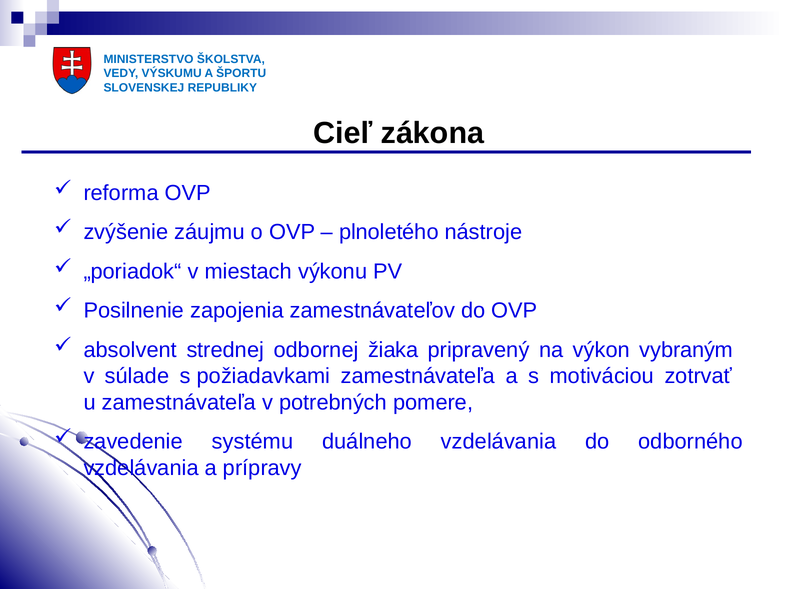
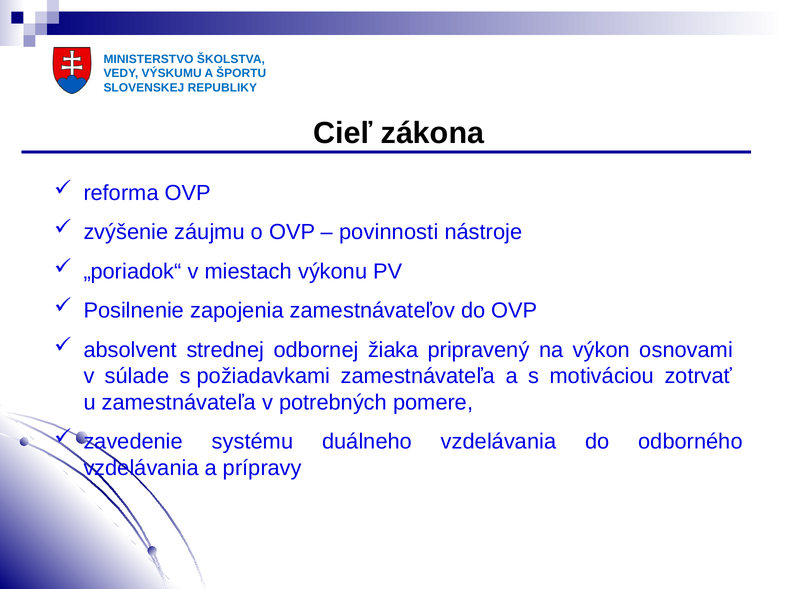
plnoletého: plnoletého -> povinnosti (389, 232)
vybraným: vybraným -> osnovami (686, 350)
